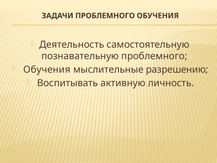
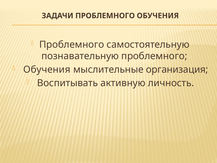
Деятельность: Деятельность -> Проблемного (72, 44)
разрешению: разрешению -> организация (177, 69)
